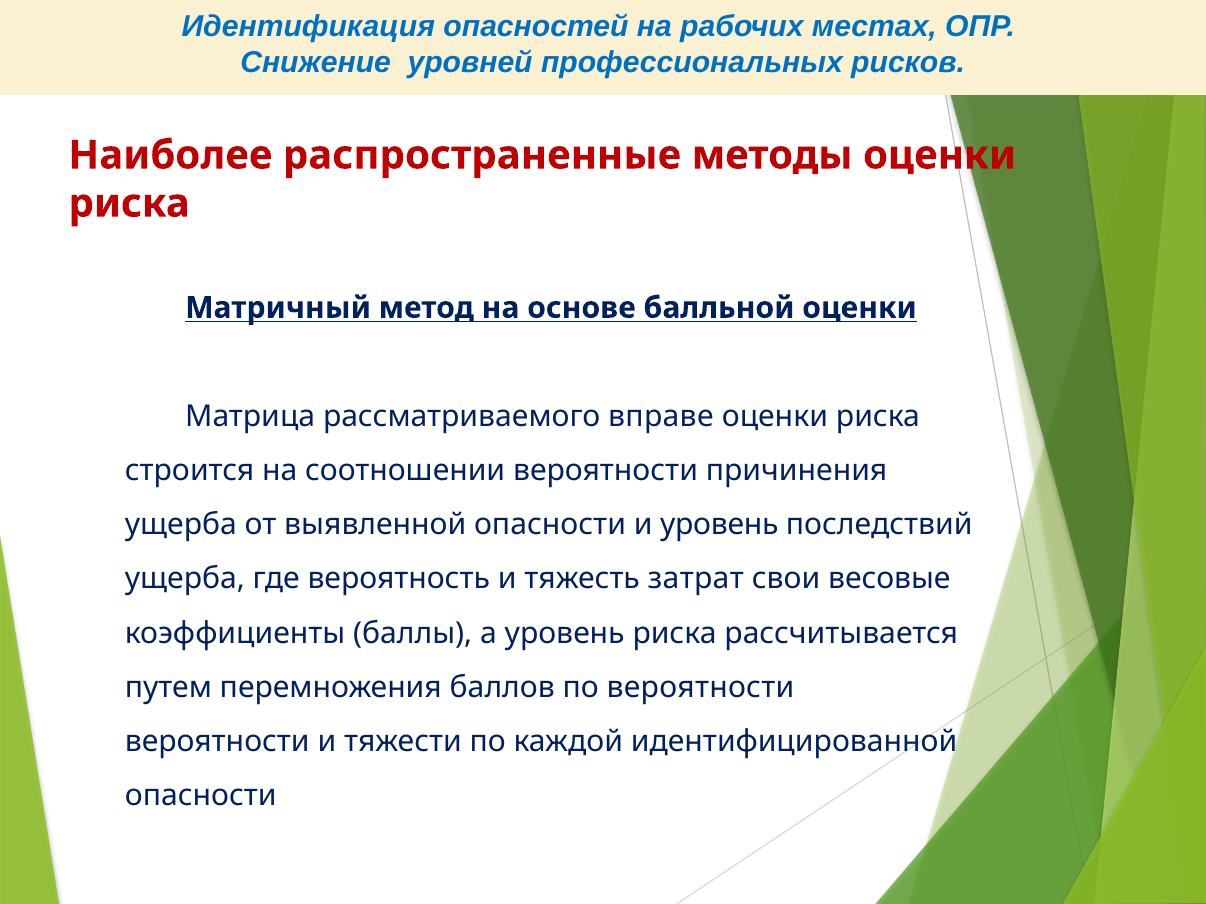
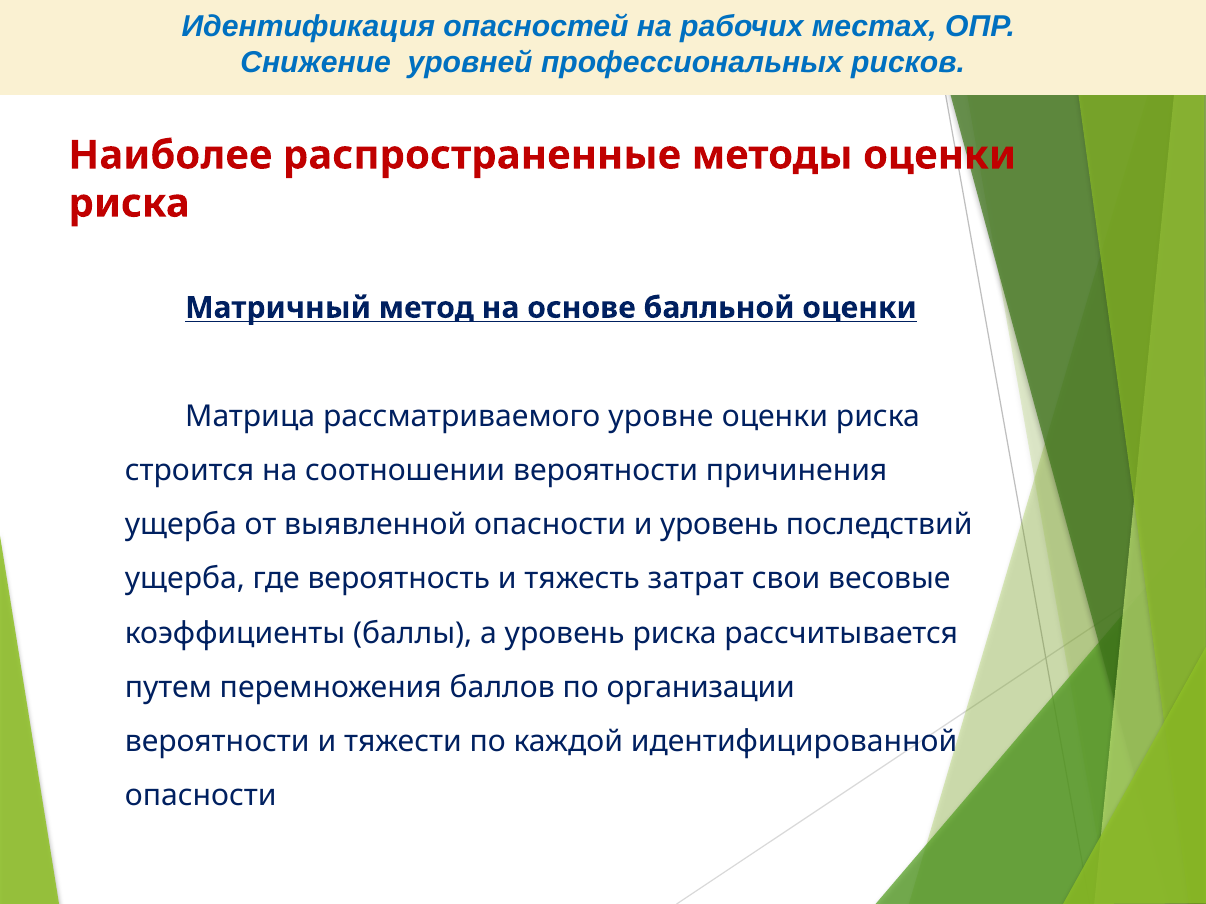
вправе: вправе -> уровне (661, 417)
по вероятности: вероятности -> организации (701, 688)
